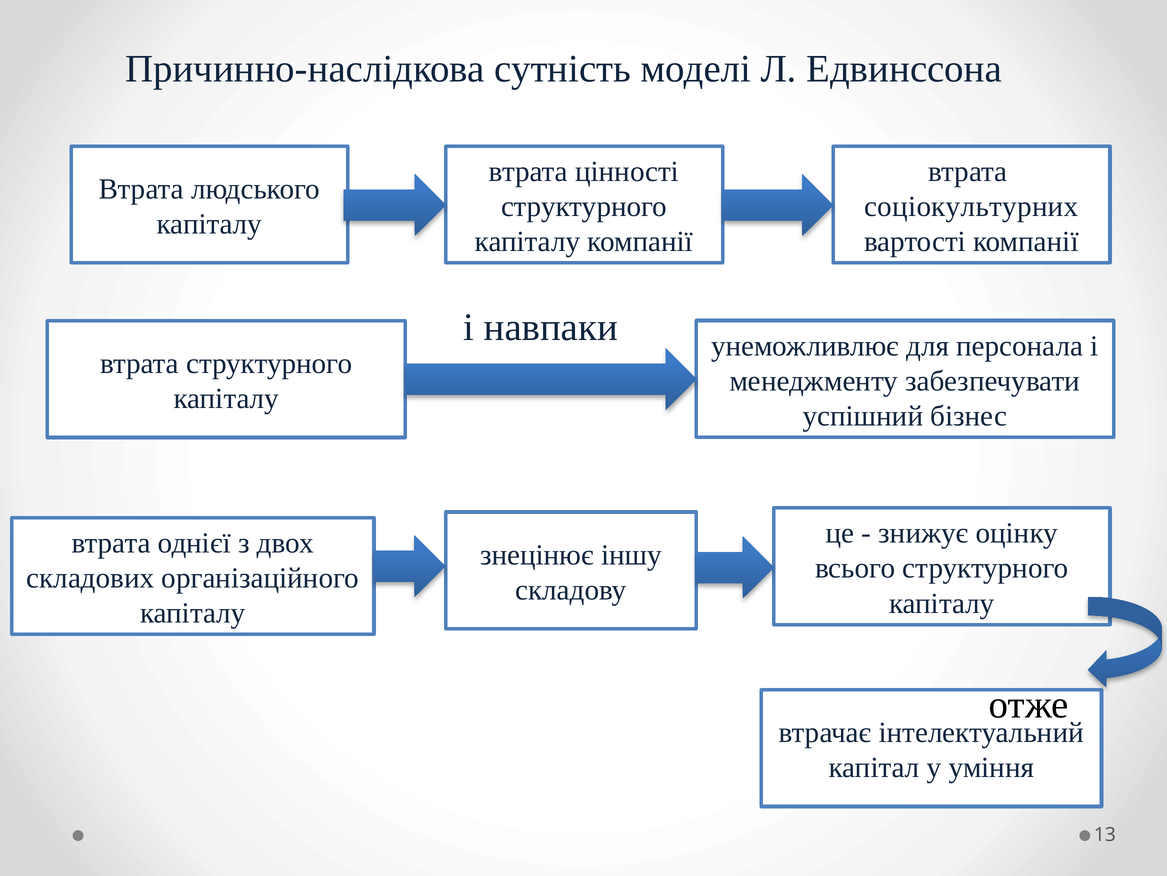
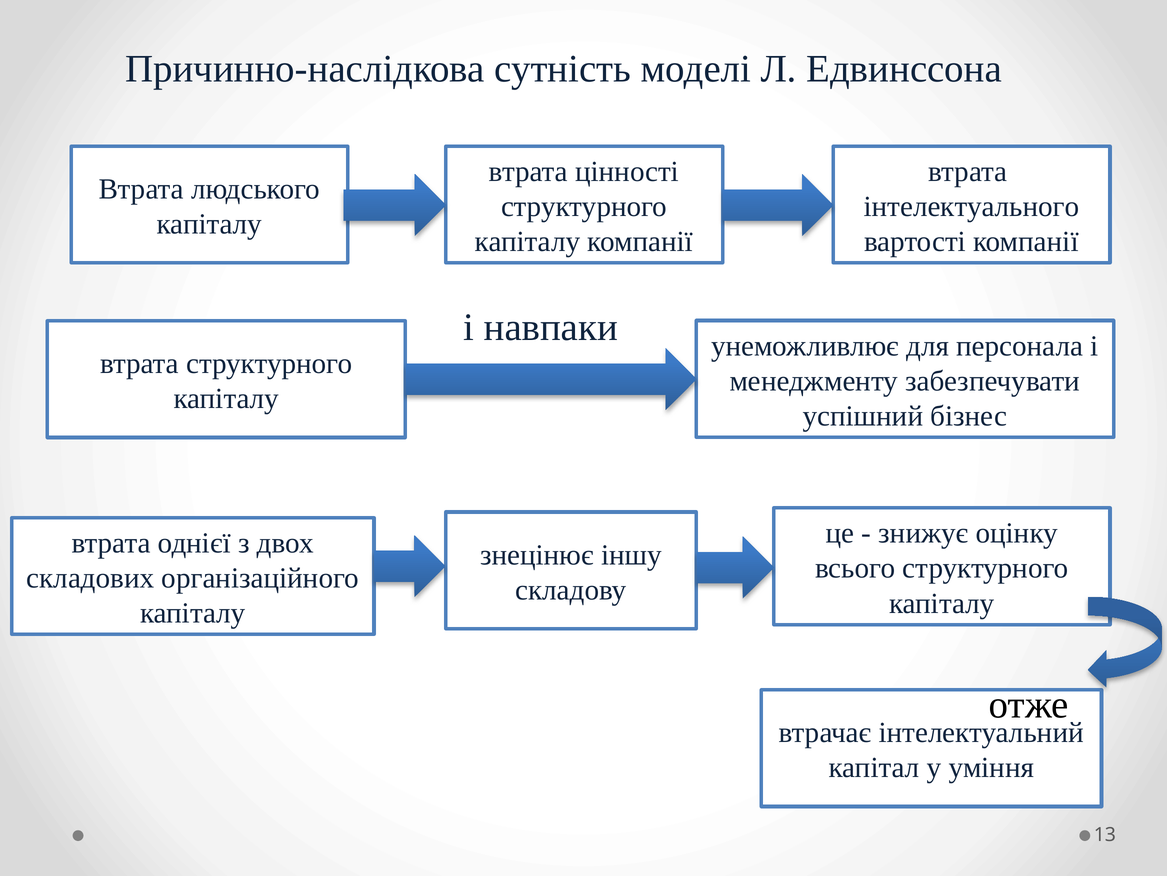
соціокультурних: соціокультурних -> інтелектуального (971, 206)
